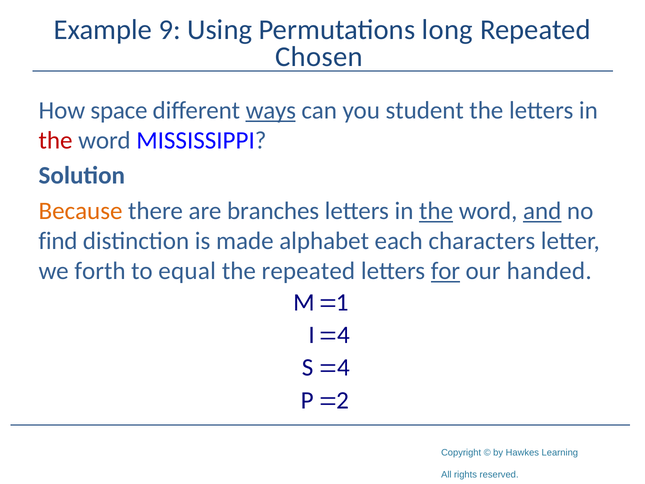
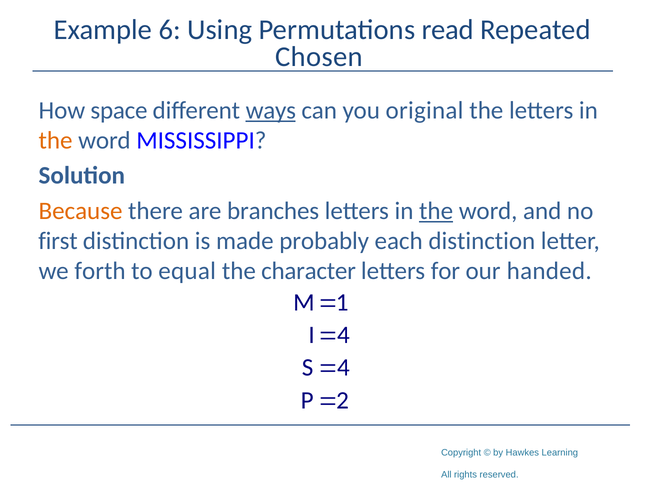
9: 9 -> 6 (170, 30)
long: long -> read (448, 30)
student: student -> original (425, 110)
the colour: red -> orange (56, 140)
and underline: present -> none (542, 211)
find: find -> first (58, 241)
alphabet: alphabet -> probably (324, 241)
each characters: characters -> distinction (482, 241)
the repeated: repeated -> character (309, 271)
for underline: present -> none (445, 271)
